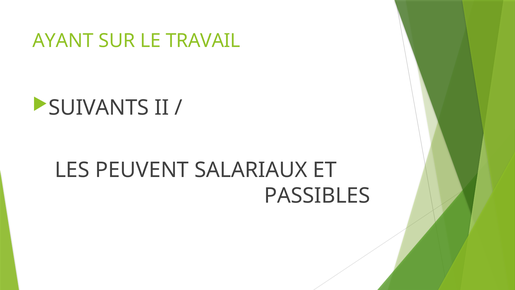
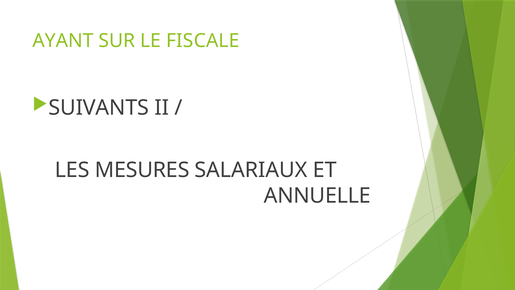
TRAVAIL: TRAVAIL -> FISCALE (203, 41)
PEUVENT: PEUVENT -> MESURES (142, 170)
PASSIBLES: PASSIBLES -> ANNUELLE (317, 195)
